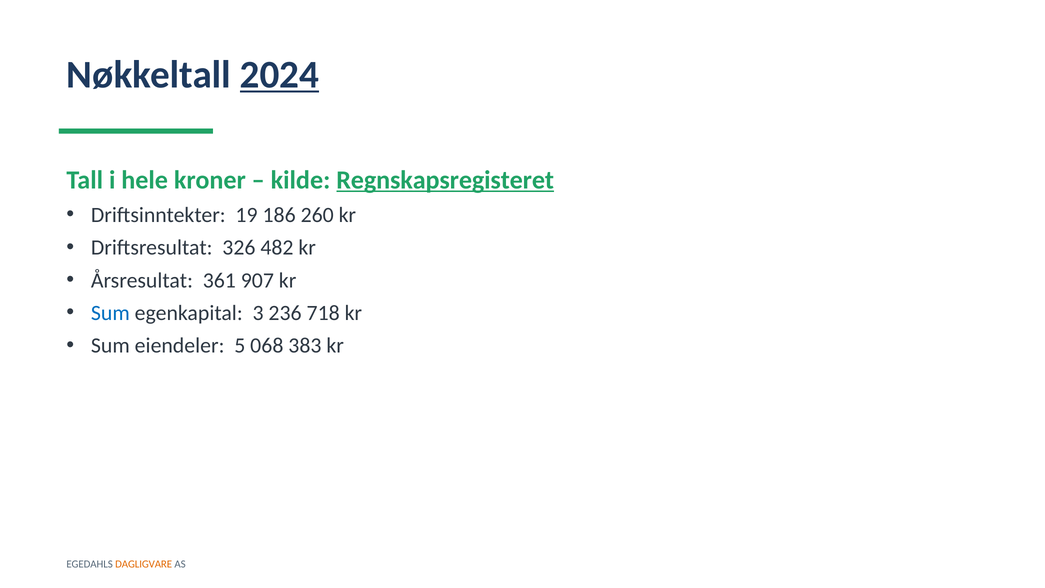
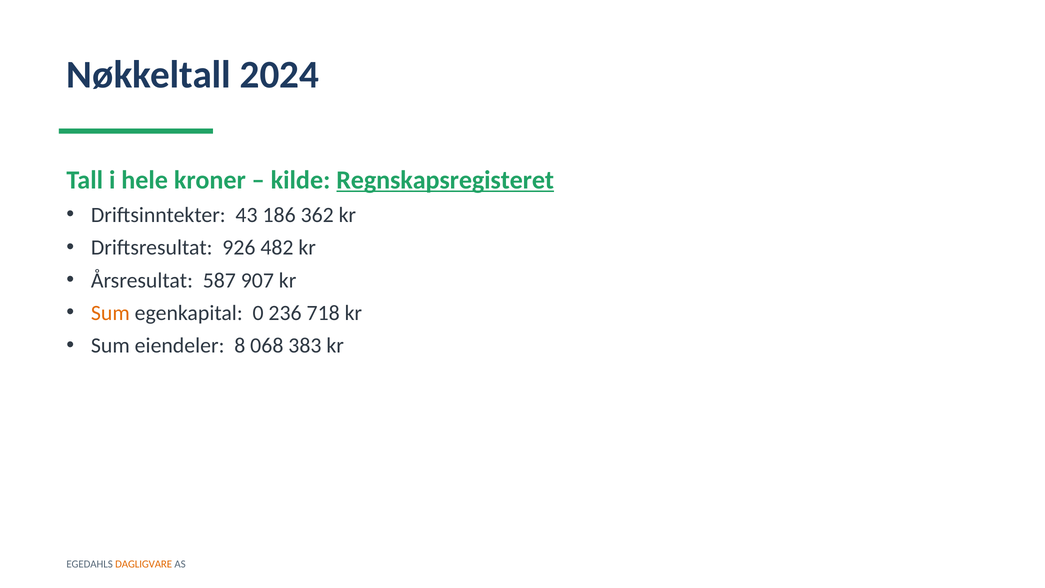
2024 underline: present -> none (279, 75)
19: 19 -> 43 (247, 215)
260: 260 -> 362 (317, 215)
326: 326 -> 926 (239, 248)
361: 361 -> 587 (219, 280)
Sum colour: blue -> orange (110, 313)
3: 3 -> 0 (258, 313)
5: 5 -> 8 (240, 346)
